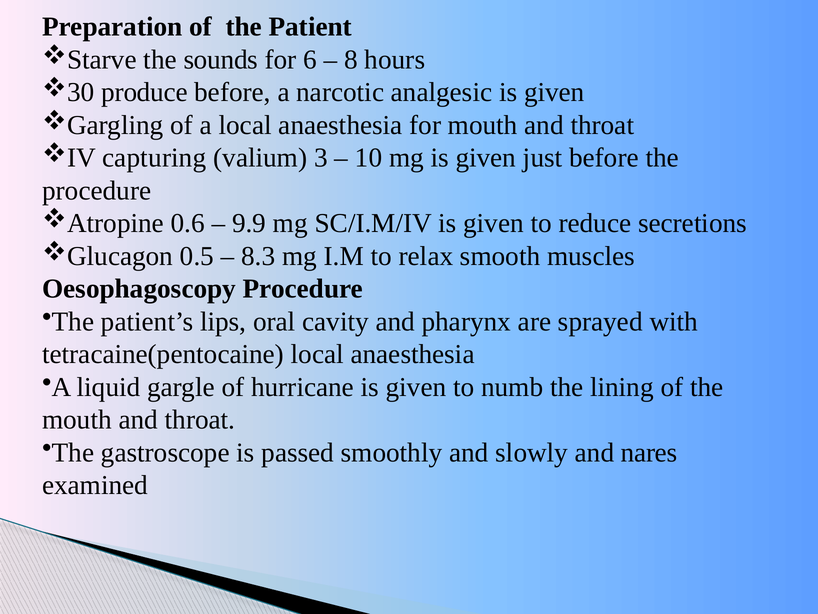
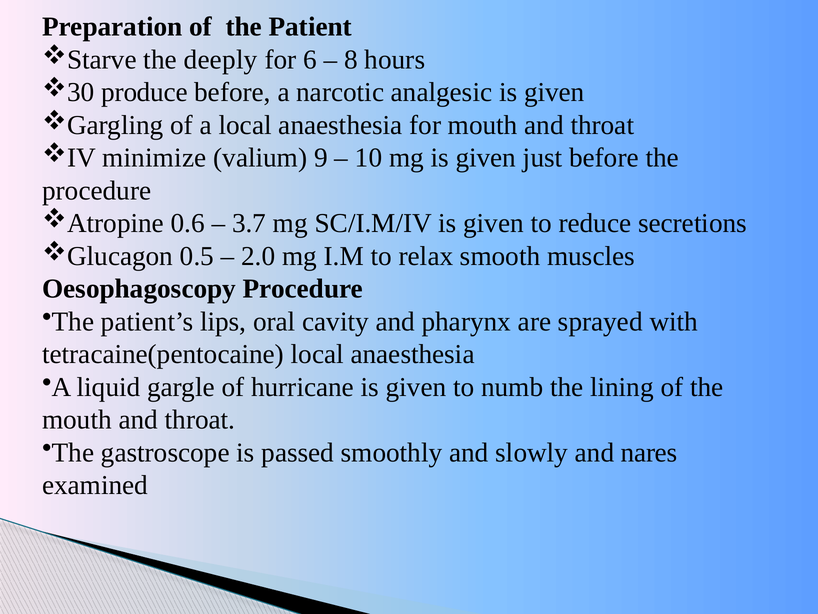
sounds: sounds -> deeply (221, 60)
capturing: capturing -> minimize (154, 158)
3: 3 -> 9 (321, 158)
9.9: 9.9 -> 3.7 (249, 223)
8.3: 8.3 -> 2.0 (258, 256)
